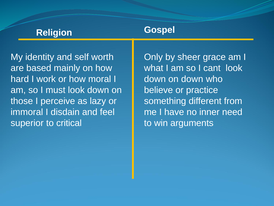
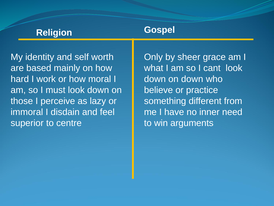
critical: critical -> centre (69, 123)
